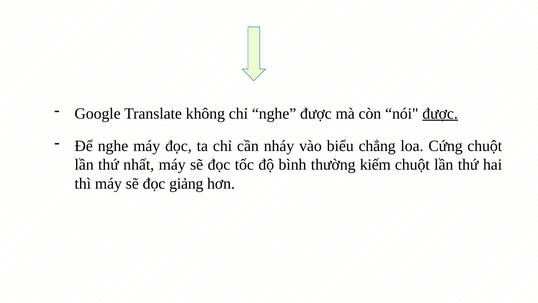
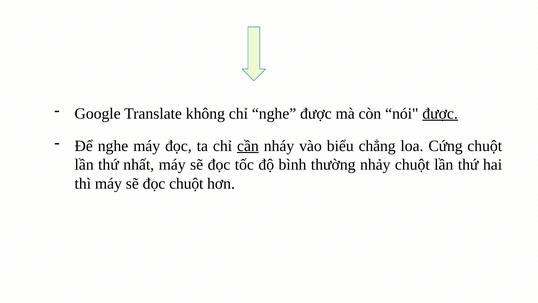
cần underline: none -> present (248, 146)
kiếm: kiếm -> nhảy (375, 164)
đọc giảng: giảng -> chuột (186, 183)
